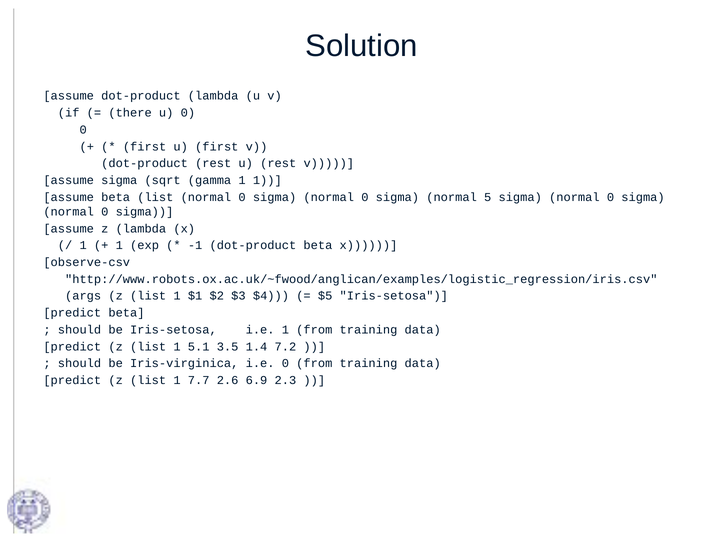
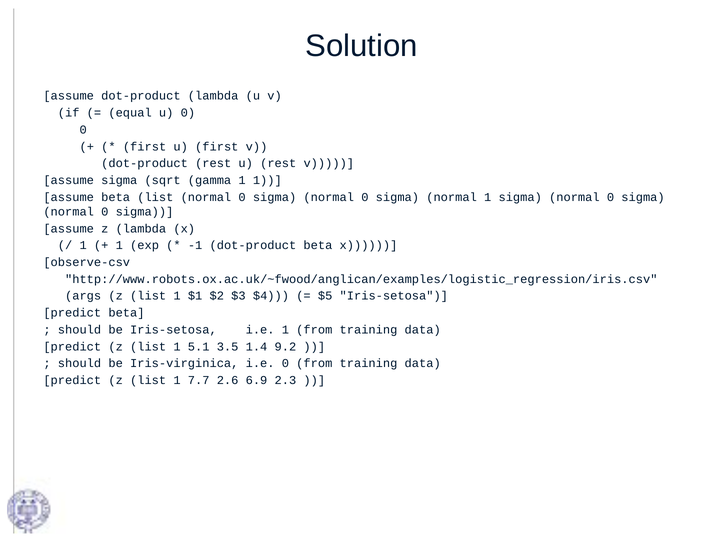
there: there -> equal (130, 113)
normal 5: 5 -> 1 (488, 197)
7.2: 7.2 -> 9.2 (285, 347)
